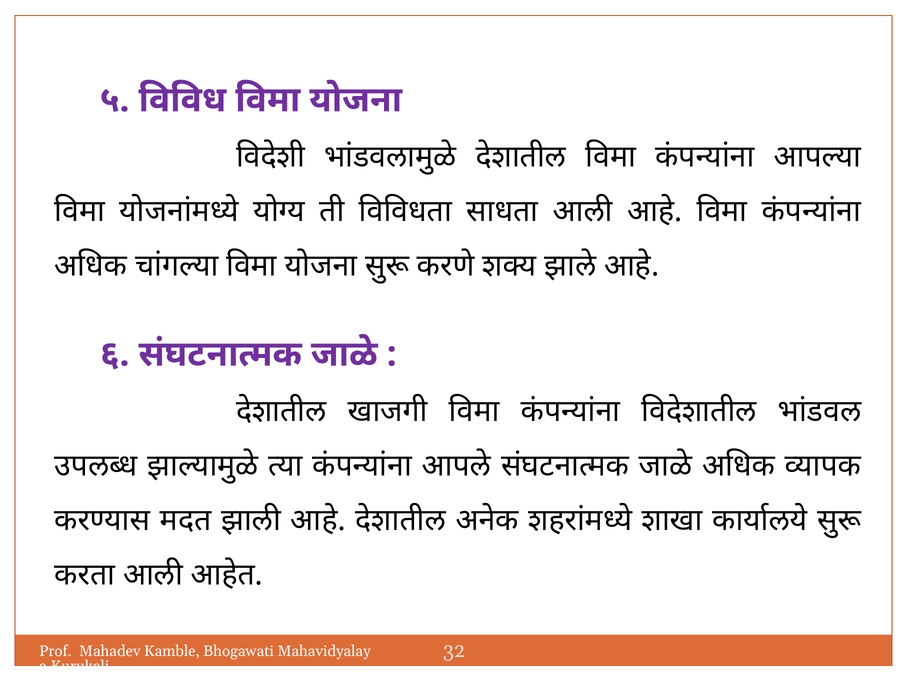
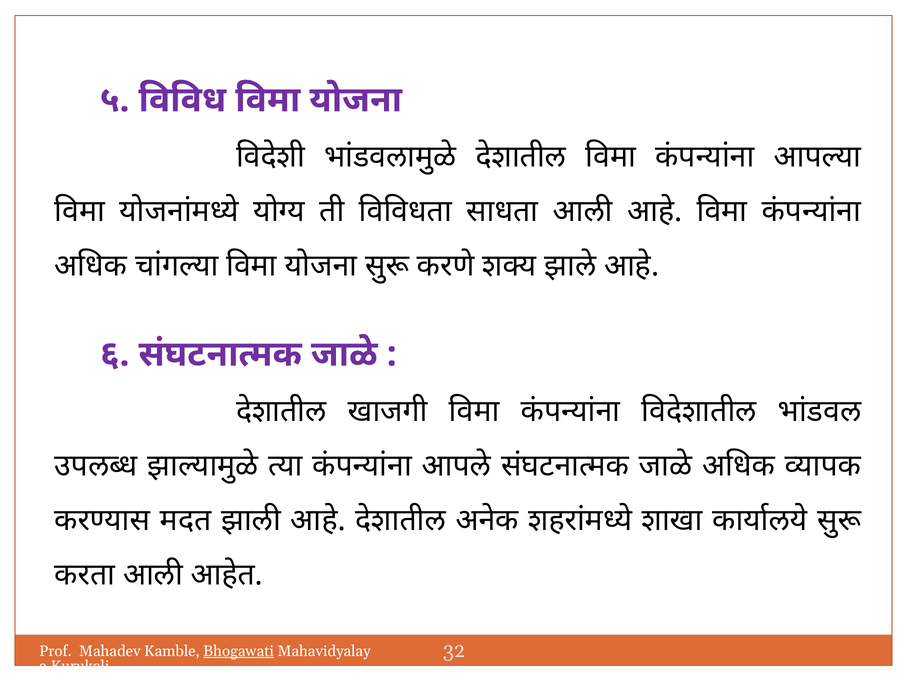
Bhogawati underline: none -> present (239, 651)
